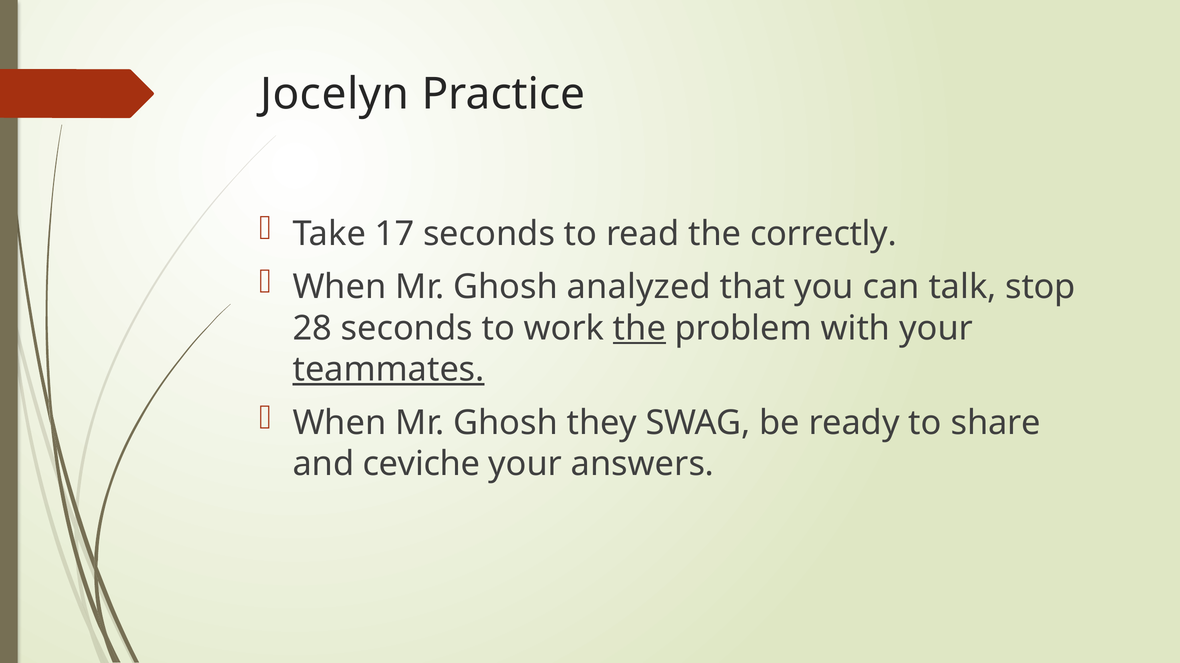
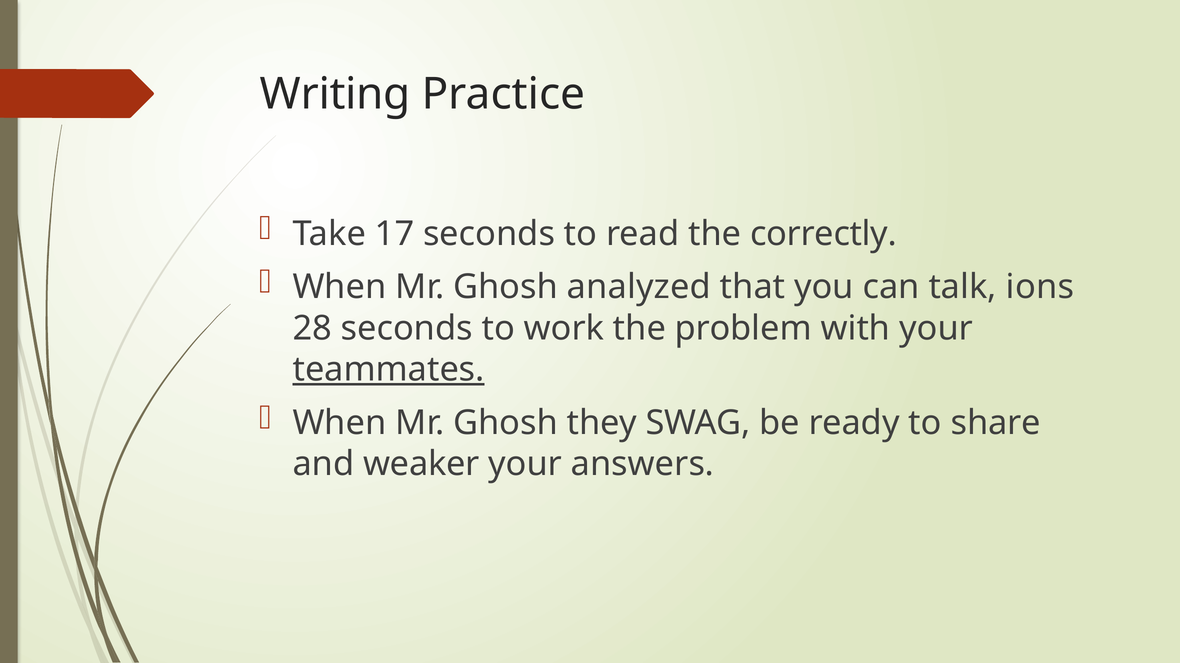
Jocelyn: Jocelyn -> Writing (335, 94)
stop: stop -> ions (1040, 287)
the underline: present -> none (640, 329)
ceviche: ceviche -> weaker (421, 465)
